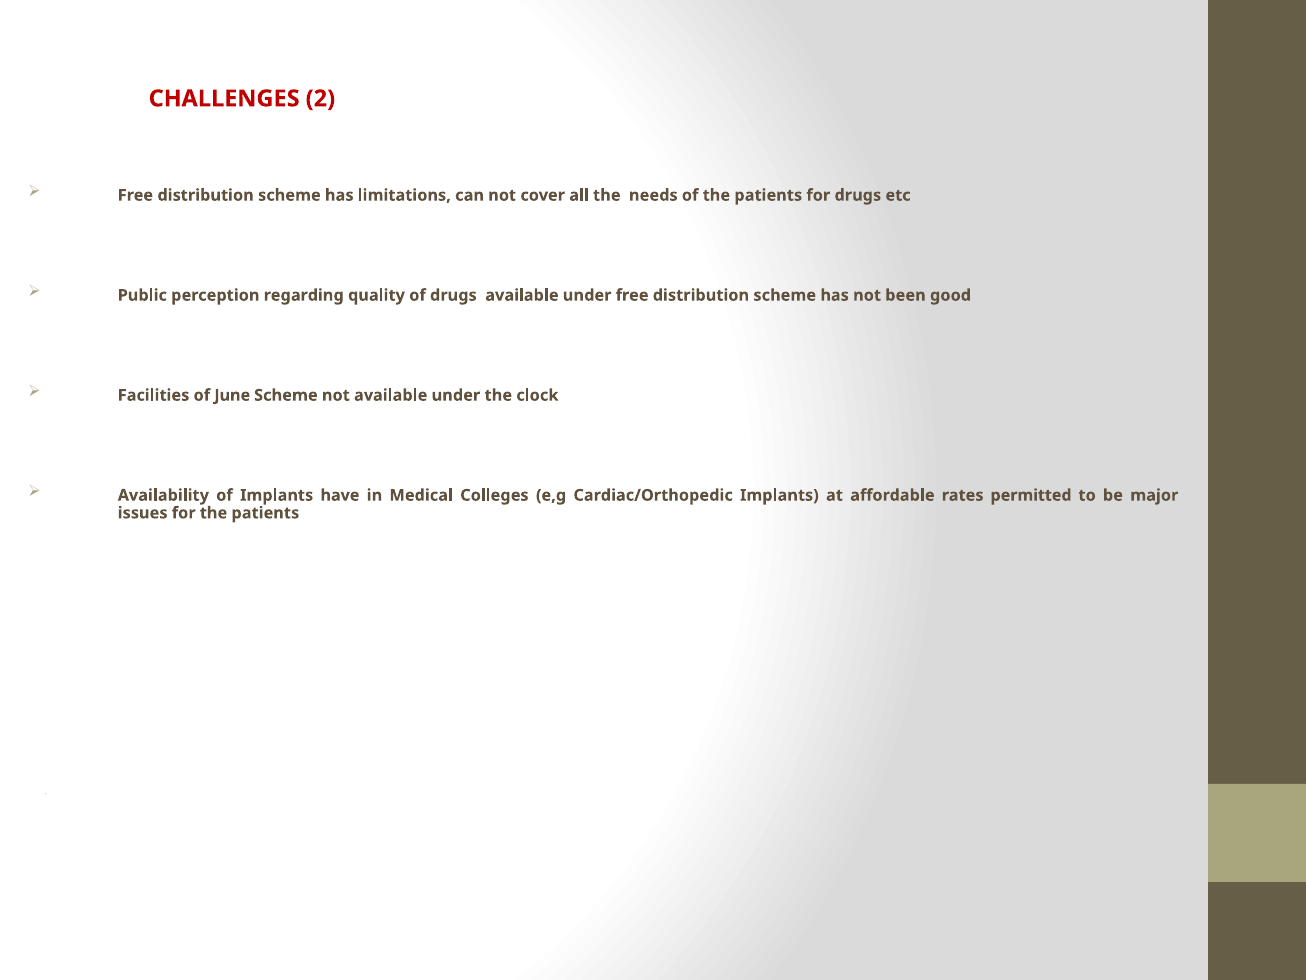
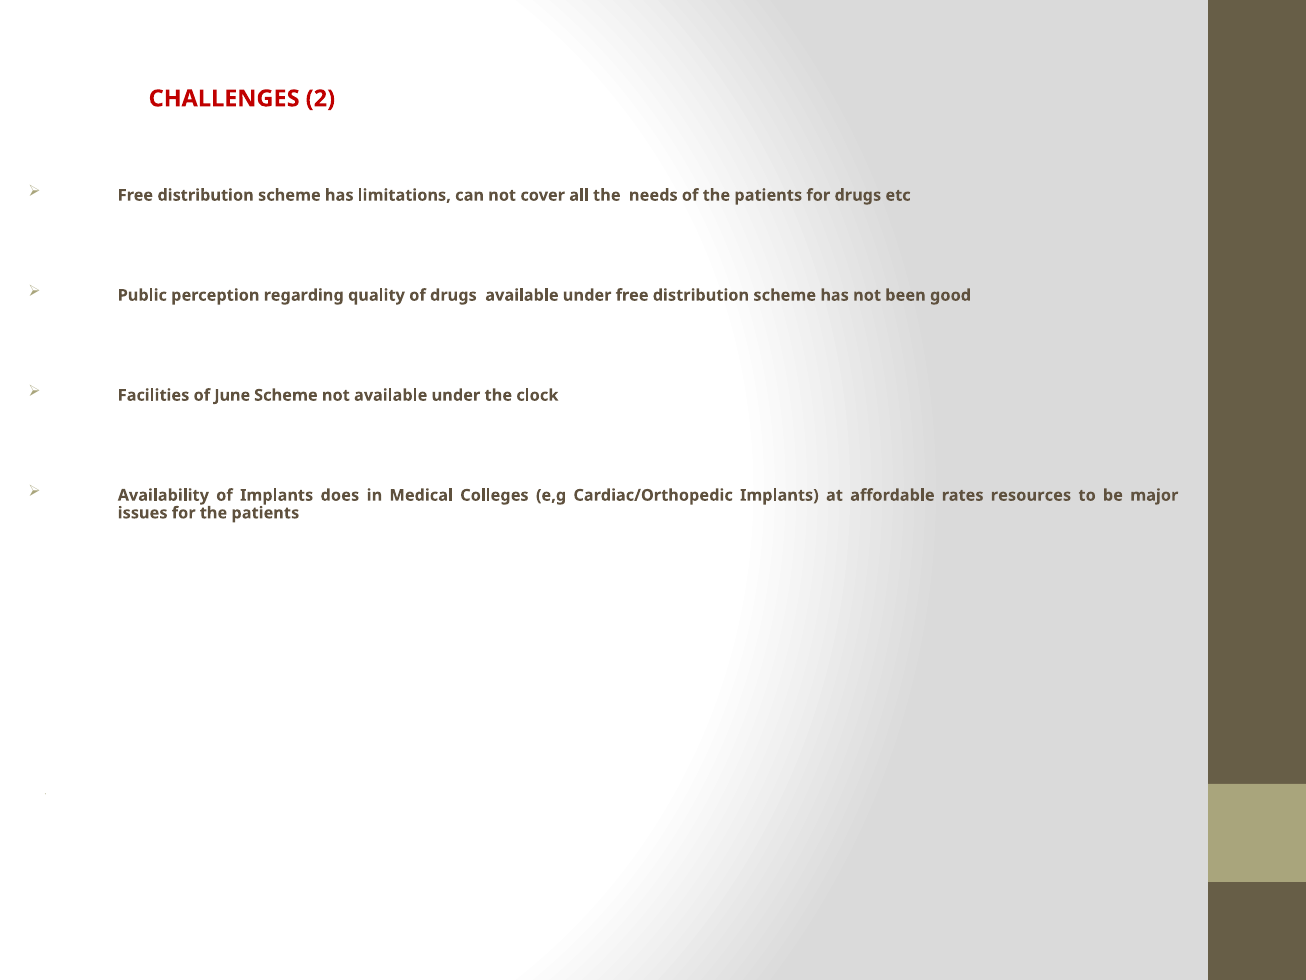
have: have -> does (340, 495)
permitted: permitted -> resources (1031, 495)
